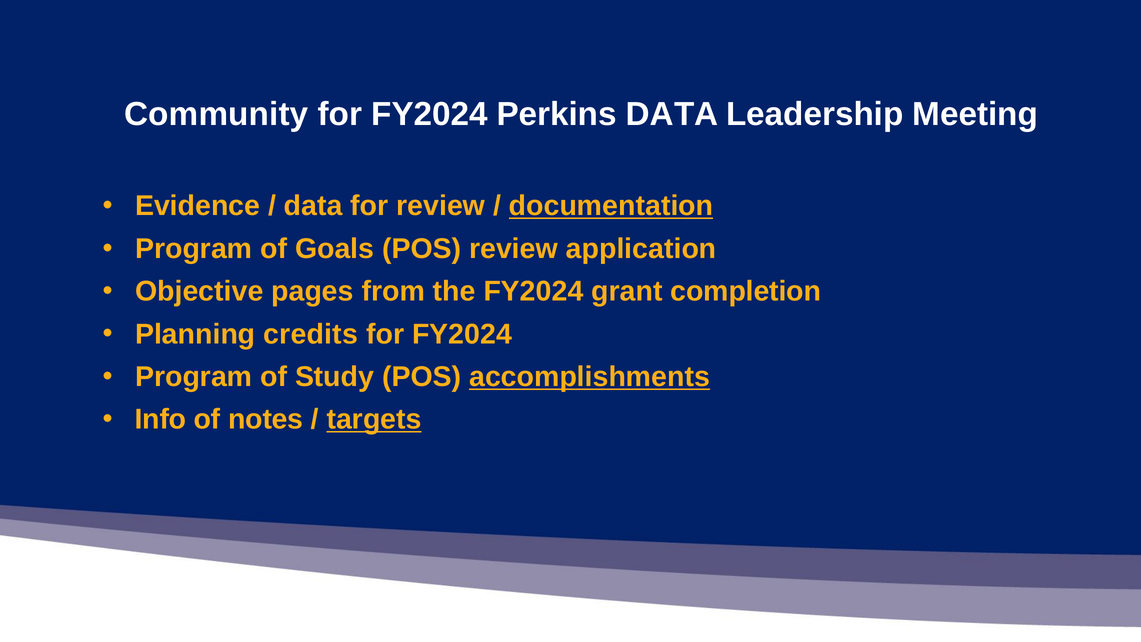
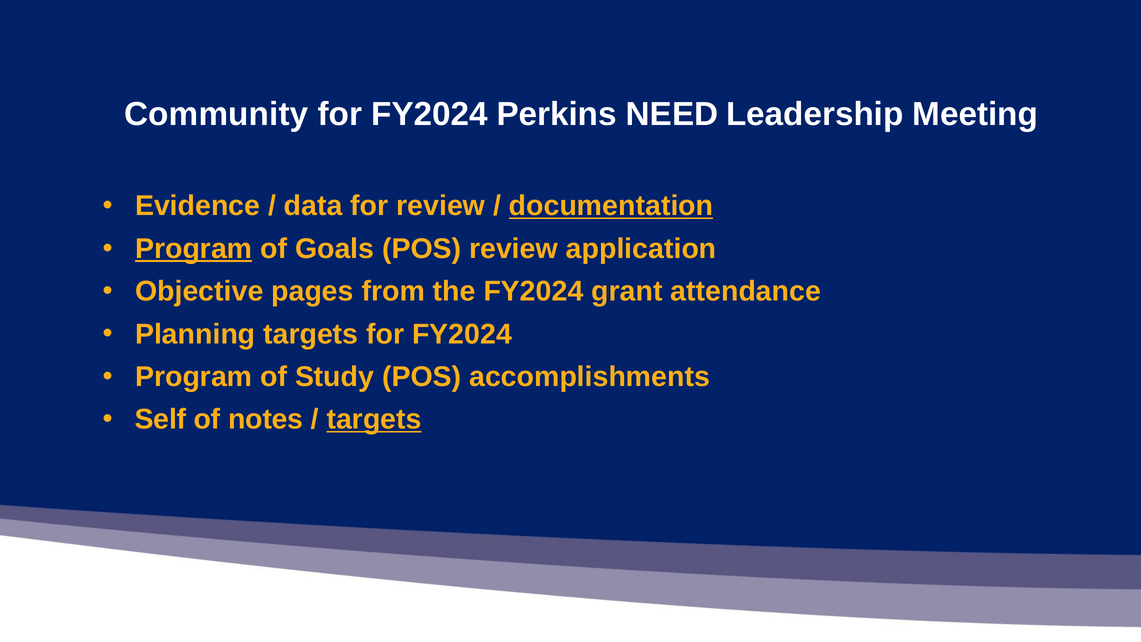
Perkins DATA: DATA -> NEED (672, 114)
Program underline: none -> present (194, 249)
completion: completion -> attendance (746, 291)
Planning credits: credits -> targets (311, 334)
accomplishments underline: present -> none (590, 377)
Info: Info -> Self (160, 419)
